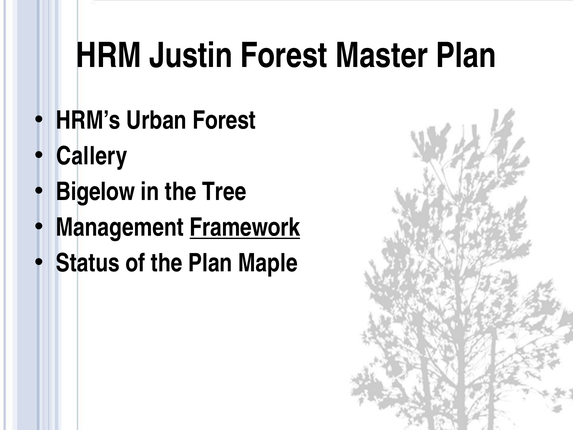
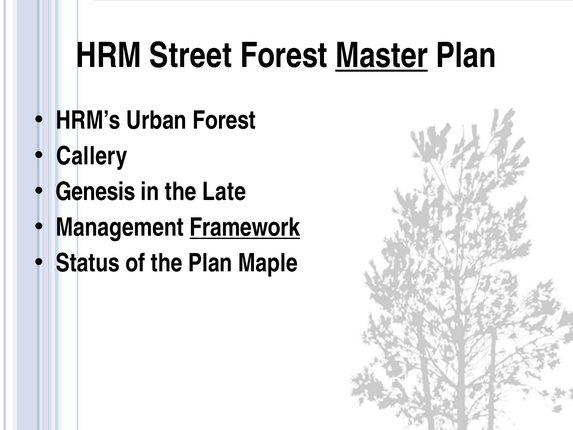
Justin: Justin -> Street (191, 55)
Master underline: none -> present (382, 55)
Bigelow: Bigelow -> Genesis (95, 192)
Tree: Tree -> Late (224, 192)
